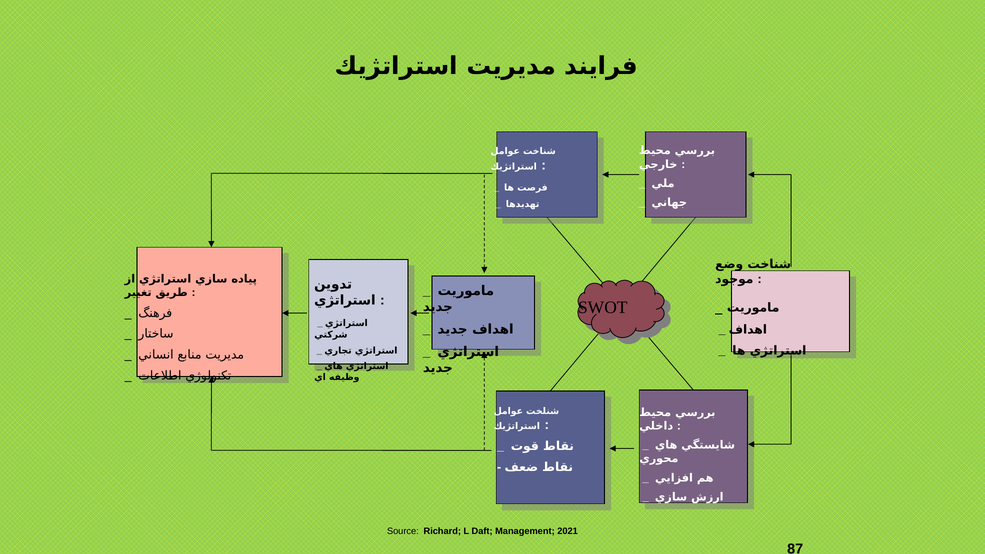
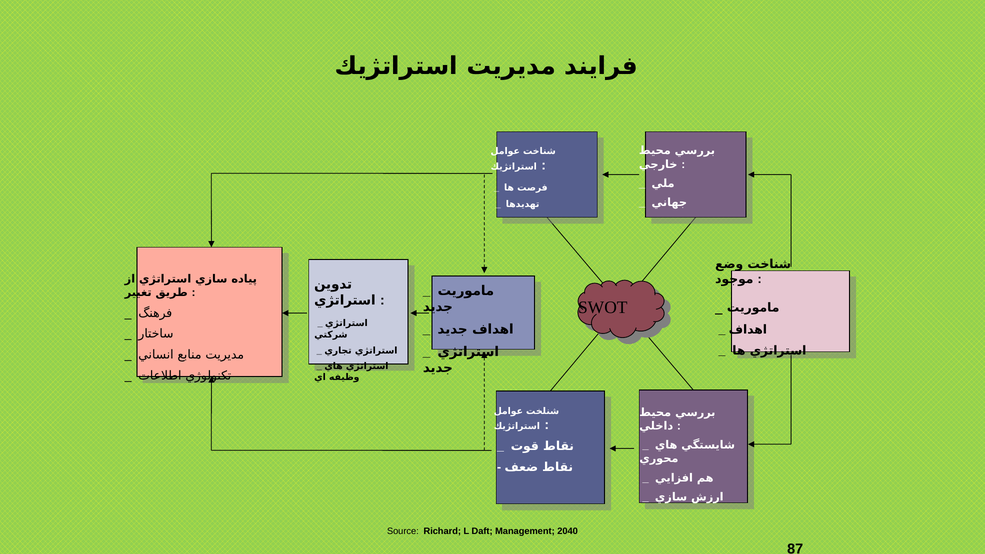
2021: 2021 -> 2040 (568, 531)
